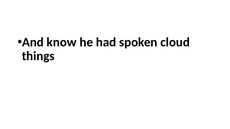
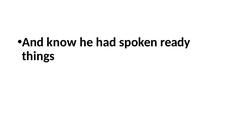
cloud: cloud -> ready (175, 42)
